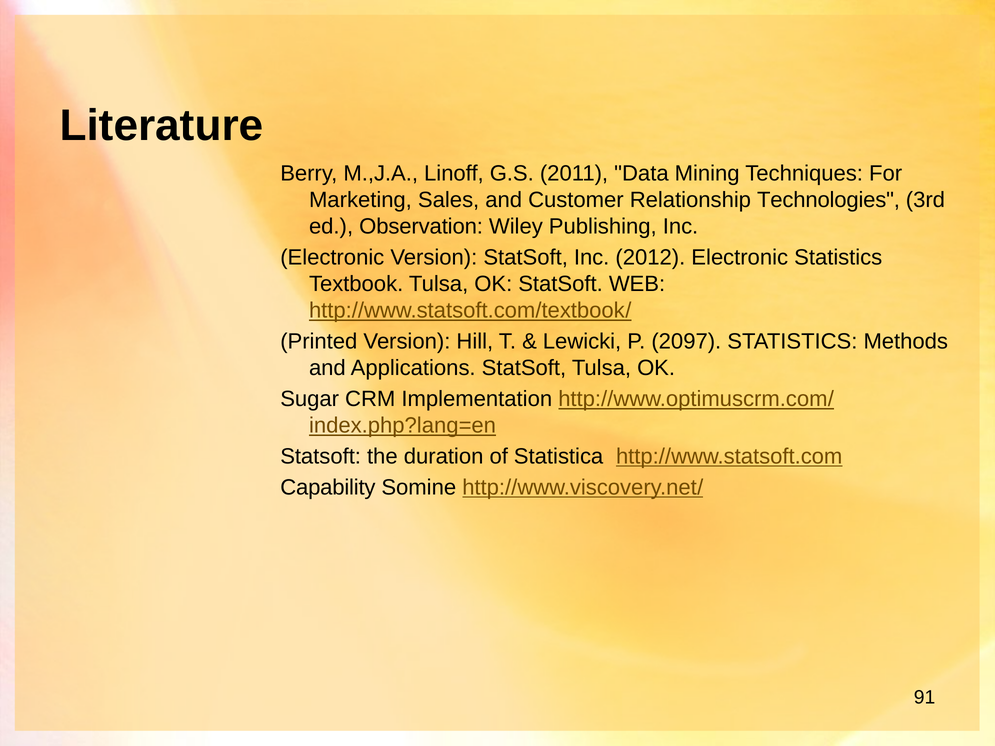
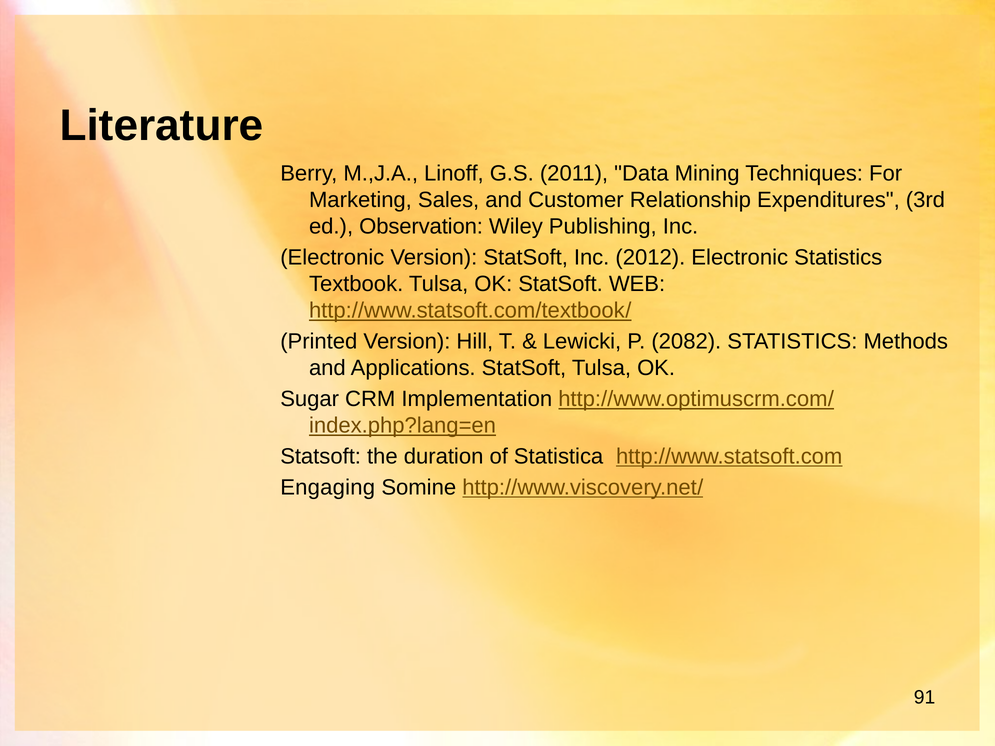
Technologies: Technologies -> Expenditures (828, 200)
2097: 2097 -> 2082 (686, 342)
Capability: Capability -> Engaging (328, 487)
